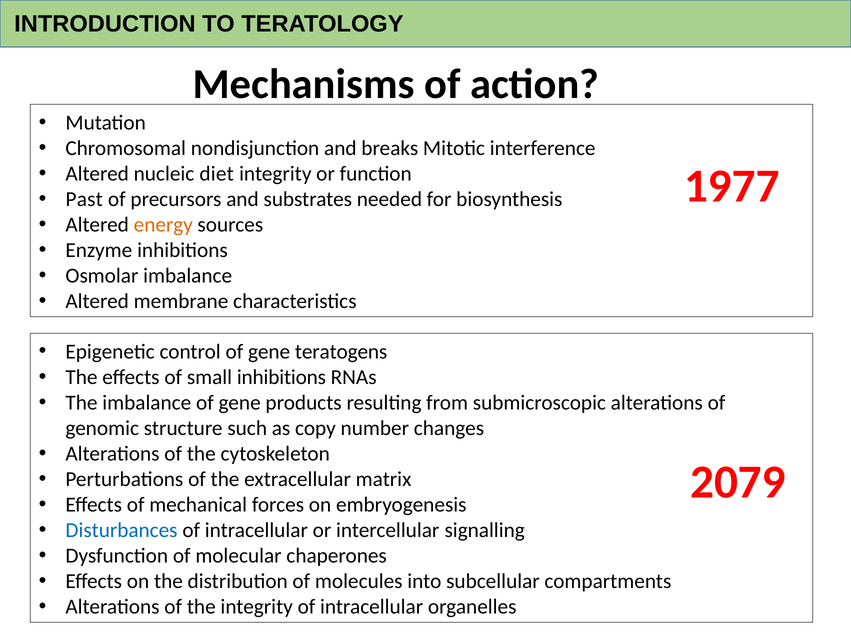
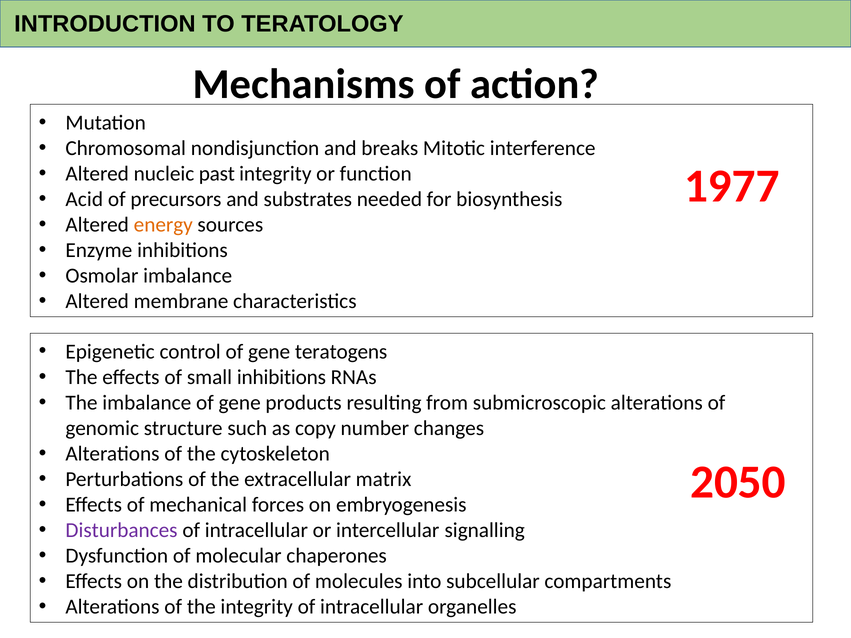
diet: diet -> past (217, 174)
Past: Past -> Acid (84, 199)
2079: 2079 -> 2050 (738, 482)
Disturbances colour: blue -> purple (122, 530)
